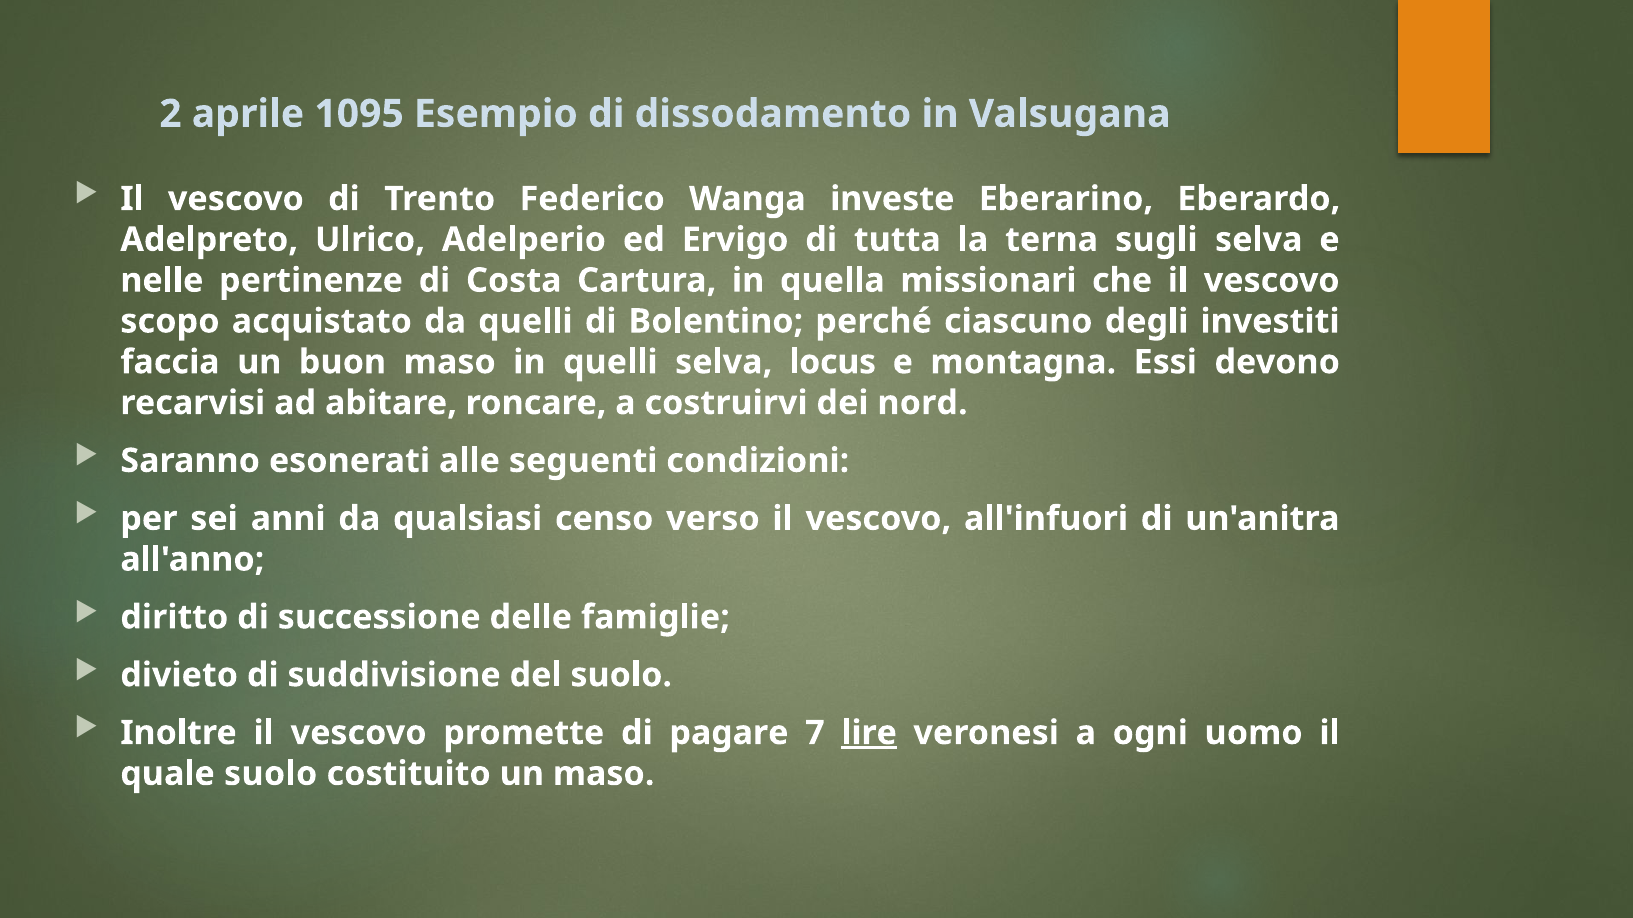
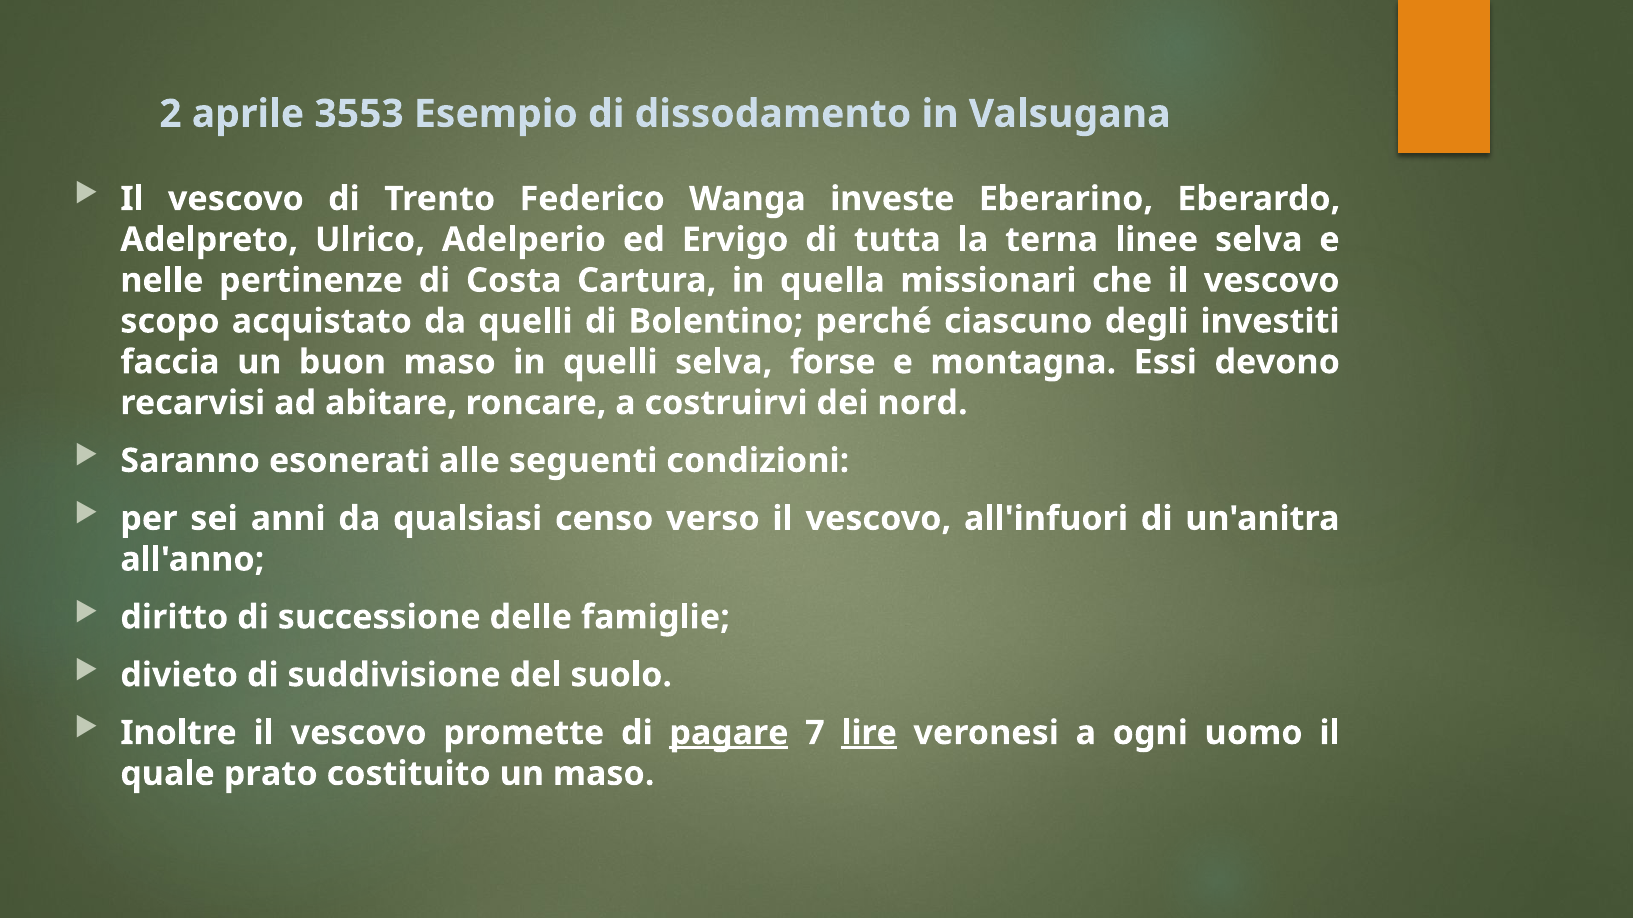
1095: 1095 -> 3553 (359, 114)
sugli: sugli -> linee (1157, 240)
locus: locus -> forse (833, 362)
pagare underline: none -> present (729, 733)
quale suolo: suolo -> prato (271, 774)
